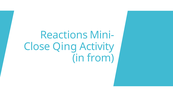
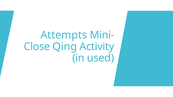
Reactions: Reactions -> Attempts (64, 35)
from: from -> used (101, 58)
